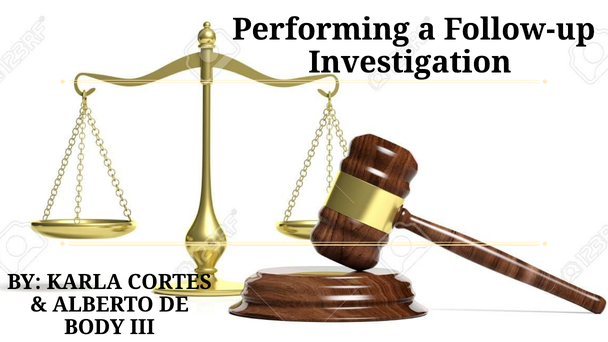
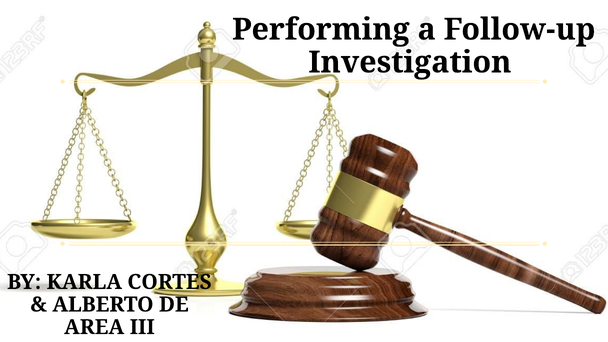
BODY: BODY -> AREA (94, 327)
